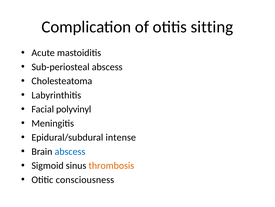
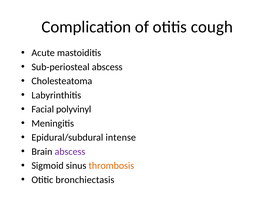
sitting: sitting -> cough (212, 27)
abscess colour: blue -> purple (70, 151)
consciousness: consciousness -> bronchiectasis (85, 179)
